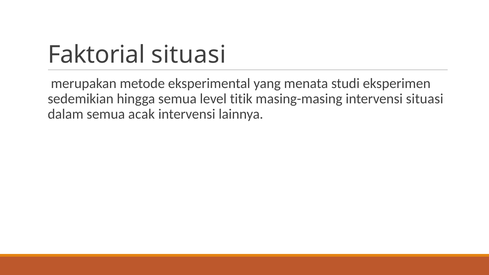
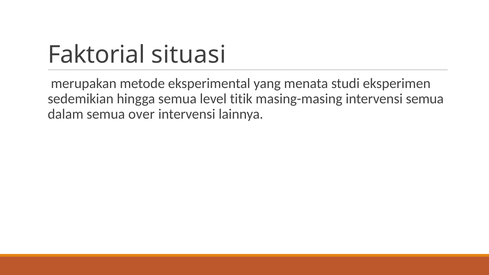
intervensi situasi: situasi -> semua (425, 99)
acak: acak -> over (142, 114)
